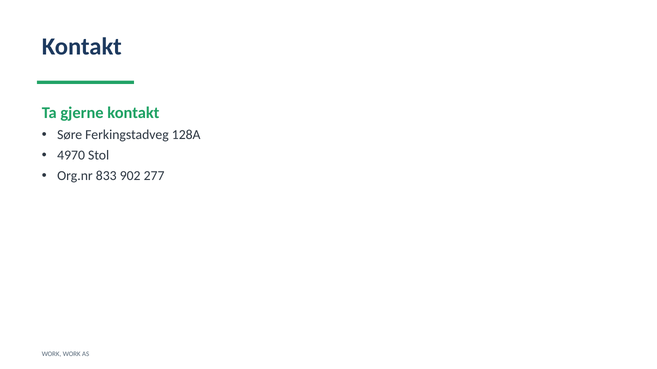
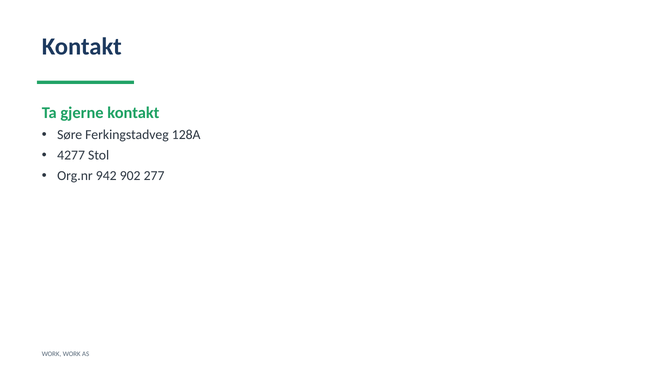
4970: 4970 -> 4277 (71, 156)
833: 833 -> 942 (106, 176)
